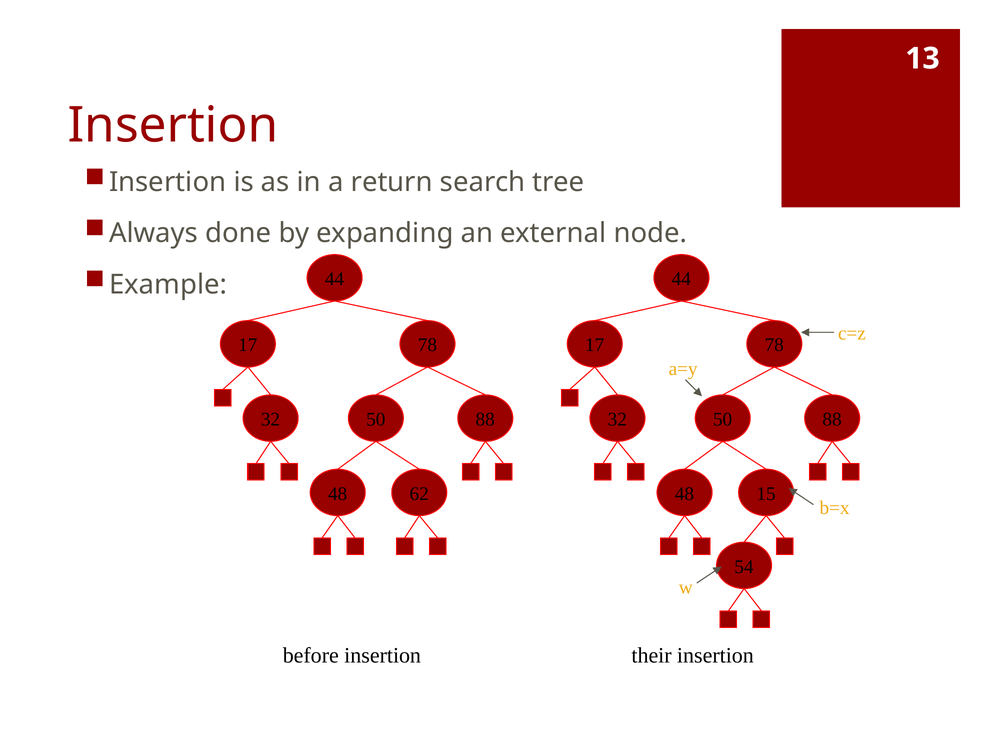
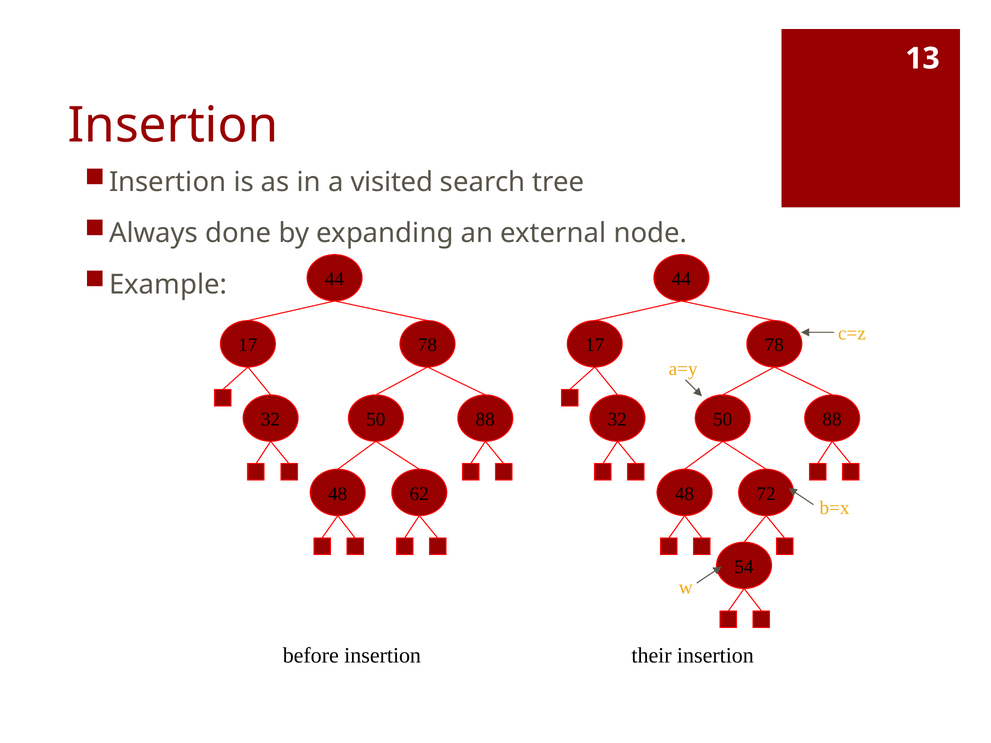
return: return -> visited (392, 182)
15: 15 -> 72 (766, 494)
